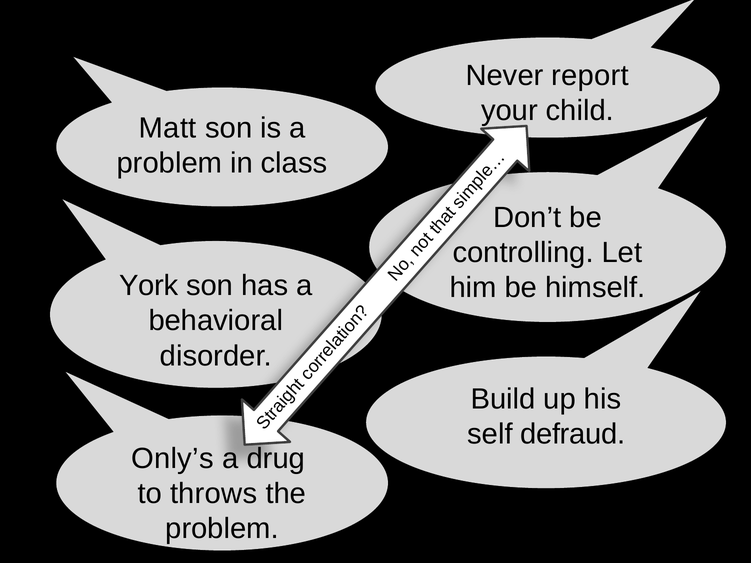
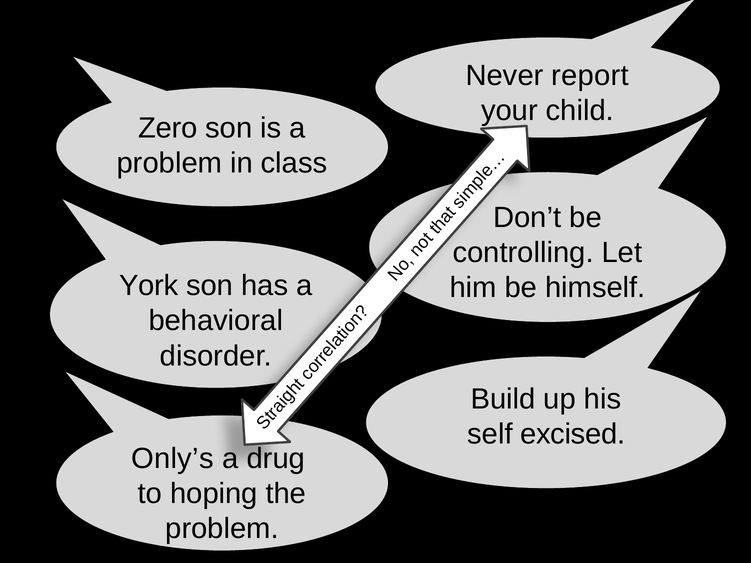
Matt: Matt -> Zero (168, 128)
defraud: defraud -> excised (573, 434)
throws: throws -> hoping (214, 494)
